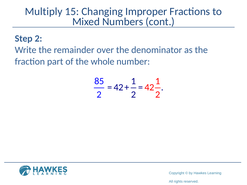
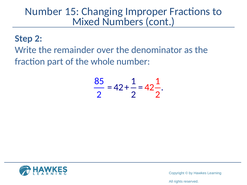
Multiply: Multiply -> Number (44, 11)
